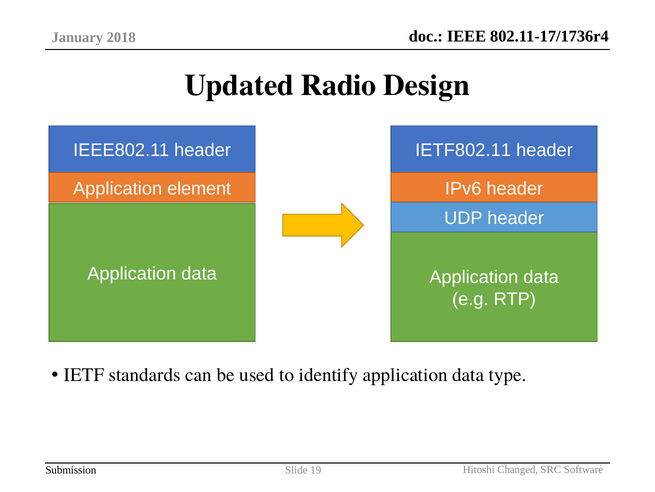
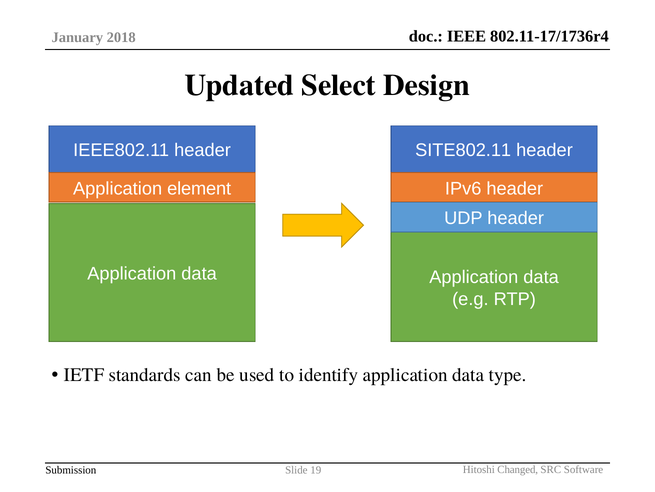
Radio: Radio -> Select (339, 85)
IETF802.11: IETF802.11 -> SITE802.11 (463, 150)
